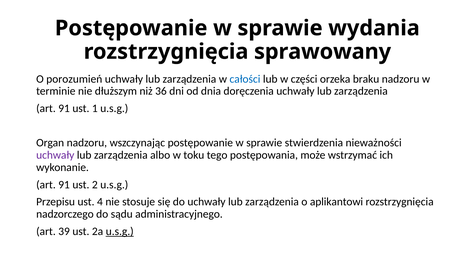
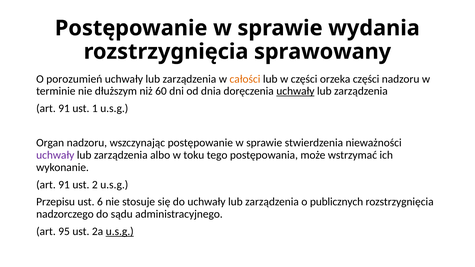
całości colour: blue -> orange (245, 79)
orzeka braku: braku -> części (366, 79)
36: 36 -> 60 (161, 91)
uchwały underline: none -> present (295, 91)
4: 4 -> 6 (100, 202)
aplikantowi: aplikantowi -> publicznych (337, 202)
39: 39 -> 95 (64, 232)
